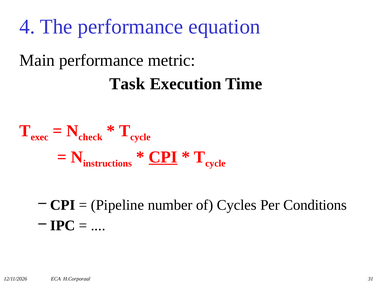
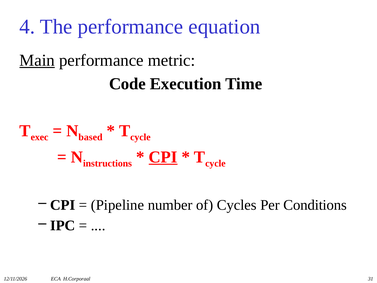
Main underline: none -> present (37, 60)
Task: Task -> Code (127, 84)
check: check -> based (90, 137)
